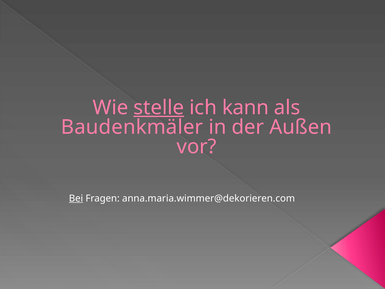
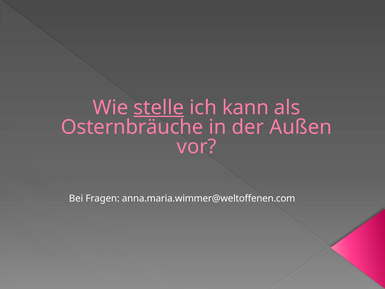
Baudenkmäler: Baudenkmäler -> Osternbräuche (132, 127)
Bei underline: present -> none (76, 198)
anna.maria.wimmer@dekorieren.com: anna.maria.wimmer@dekorieren.com -> anna.maria.wimmer@weltoffenen.com (209, 198)
